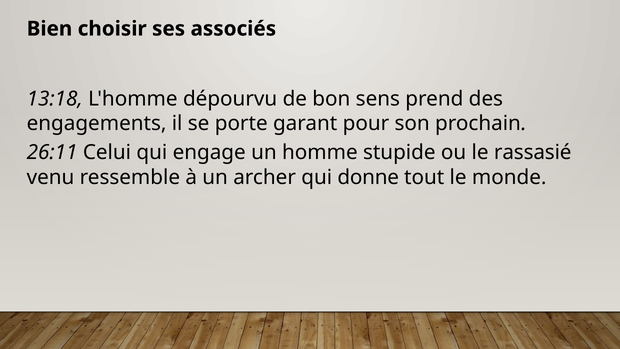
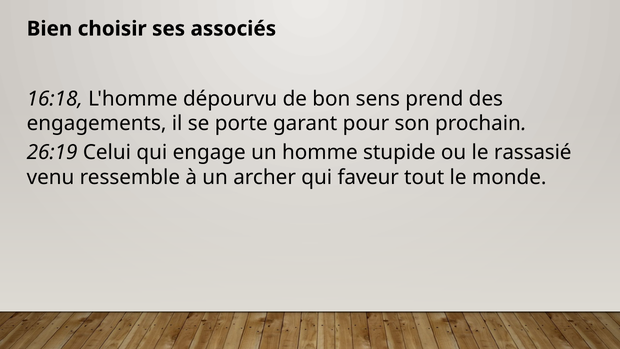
13:18: 13:18 -> 16:18 (55, 99)
26:11: 26:11 -> 26:19 (52, 152)
donne: donne -> faveur (368, 177)
